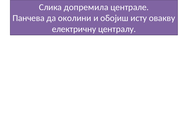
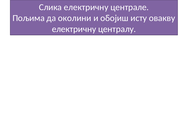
Слика допремила: допремила -> електричну (86, 7)
Панчева: Панчева -> Пољима (29, 18)
